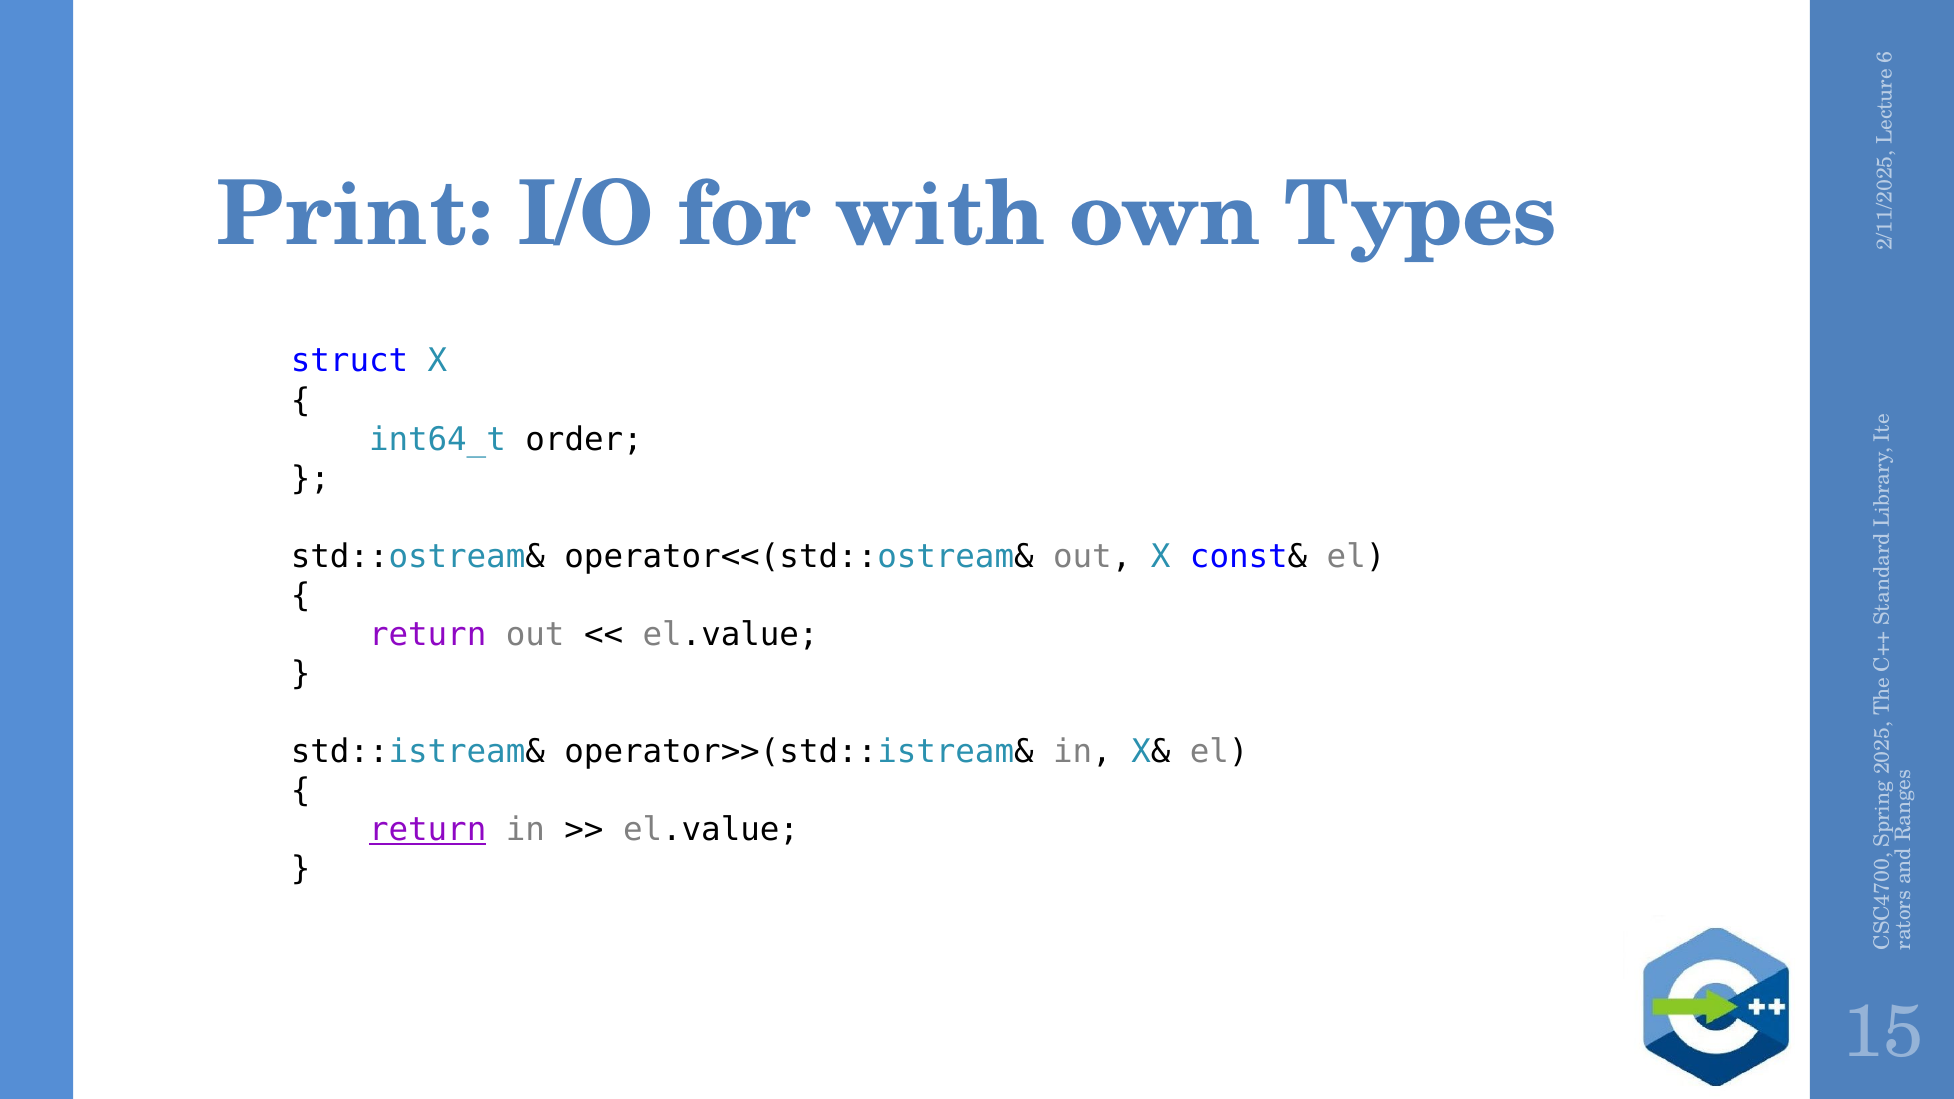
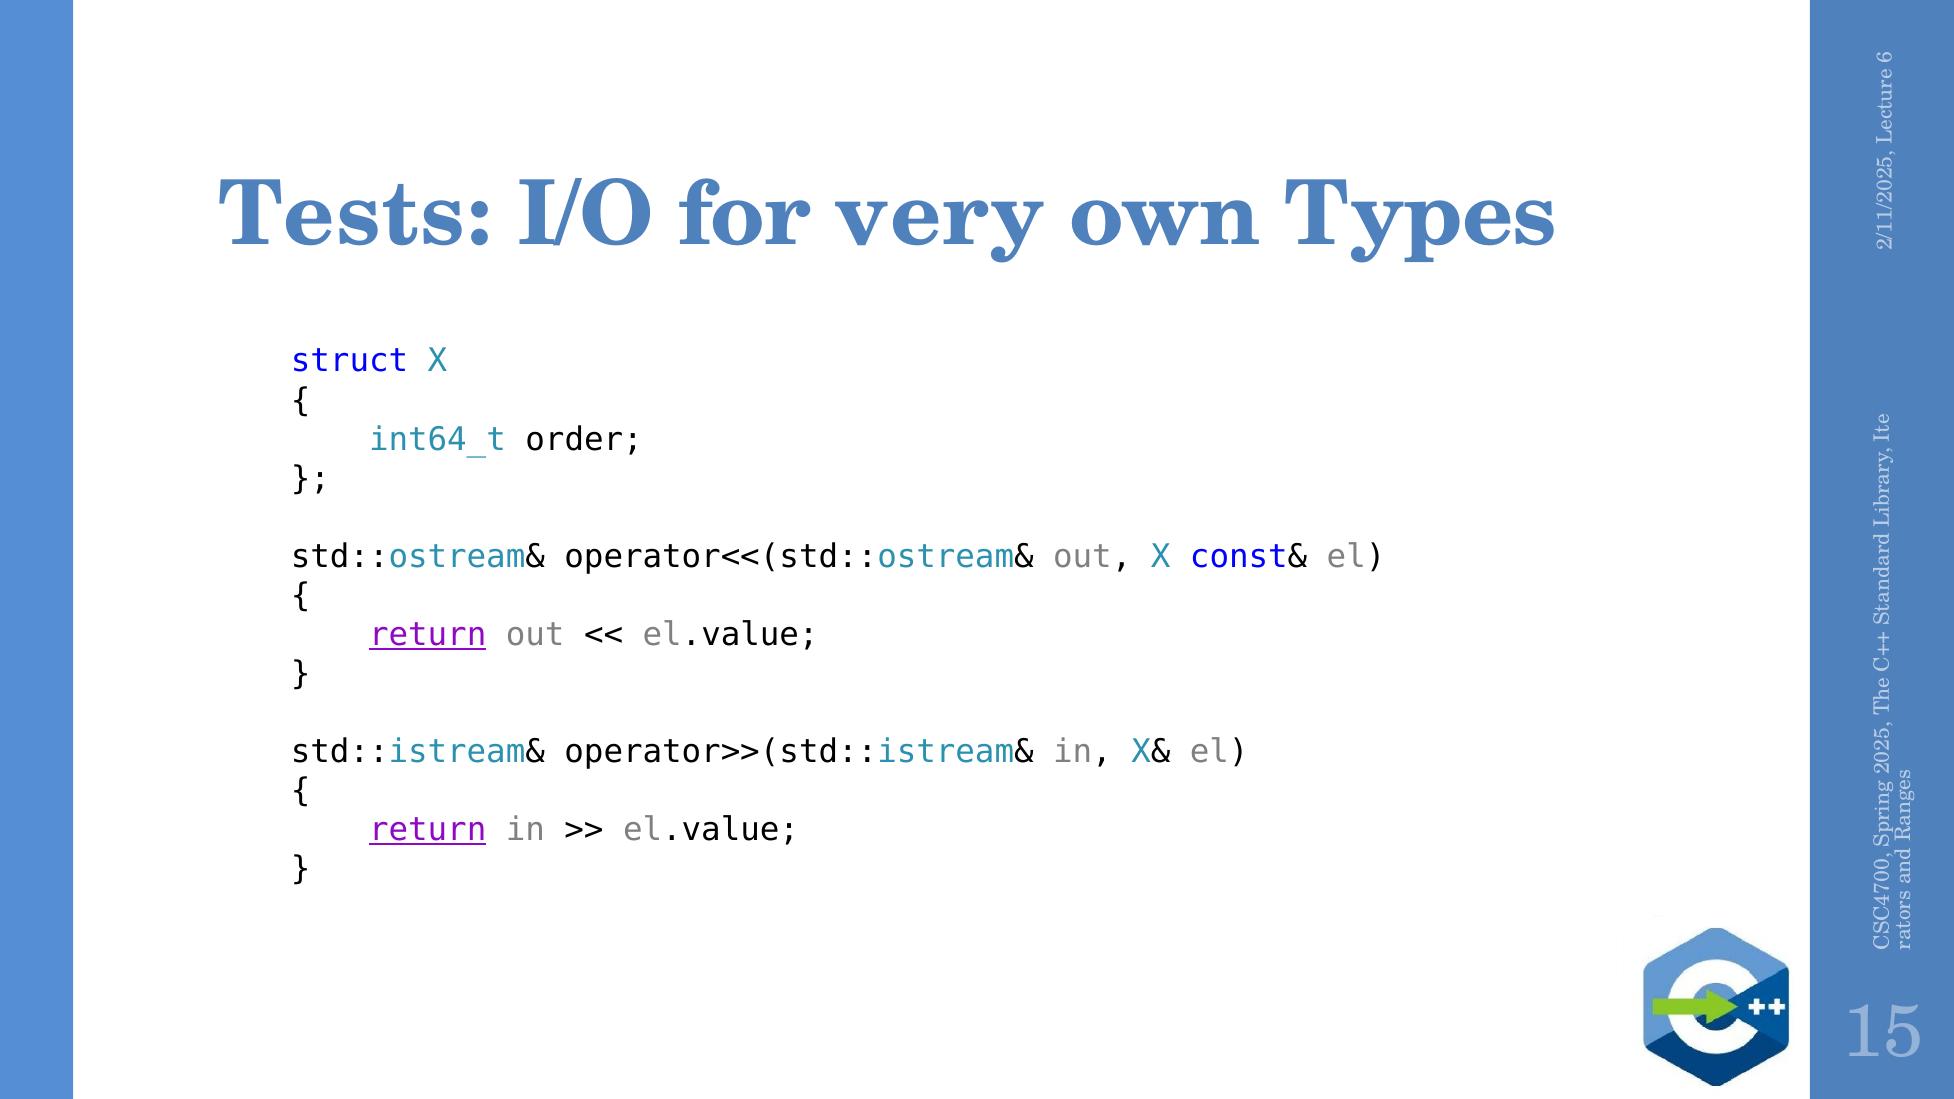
Print: Print -> Tests (355, 215)
with: with -> very (940, 215)
return underline: none -> present (428, 635)
